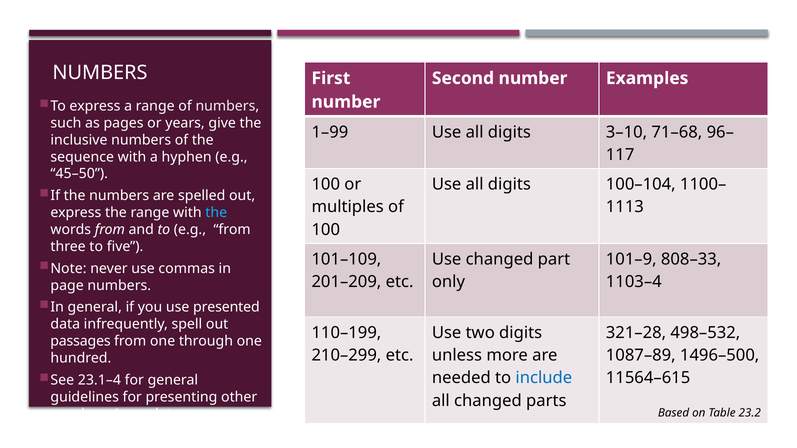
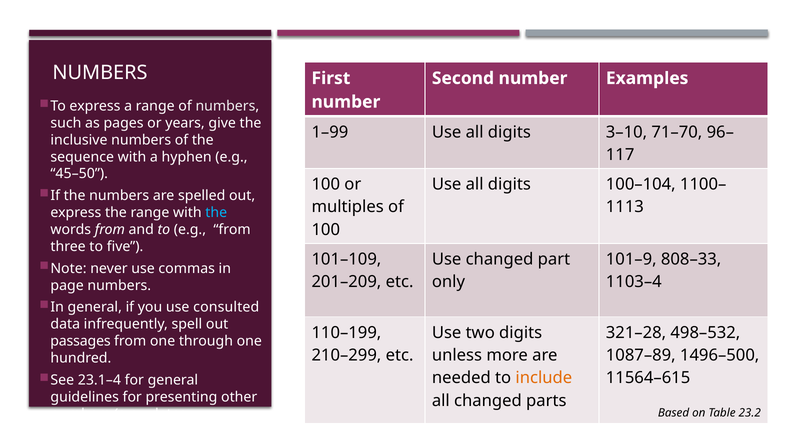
71–68: 71–68 -> 71–70 (677, 132)
presented: presented -> consulted (226, 307)
include colour: blue -> orange (544, 378)
